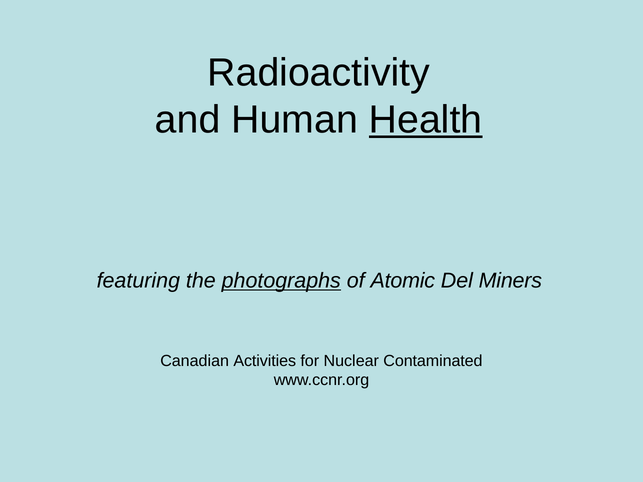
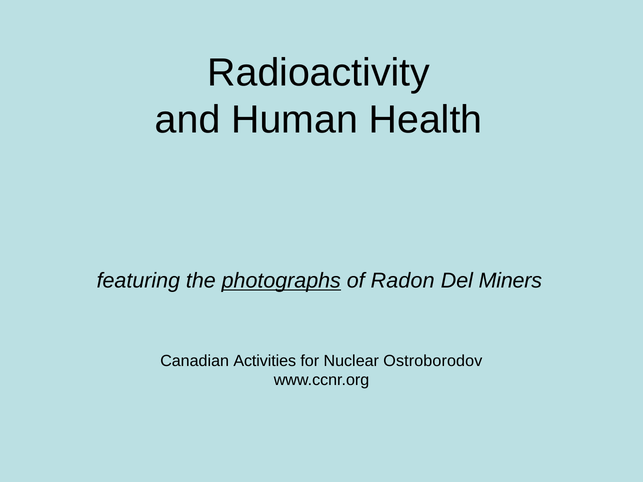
Health underline: present -> none (426, 120)
Atomic: Atomic -> Radon (403, 281)
Contaminated: Contaminated -> Ostroborodov (433, 361)
